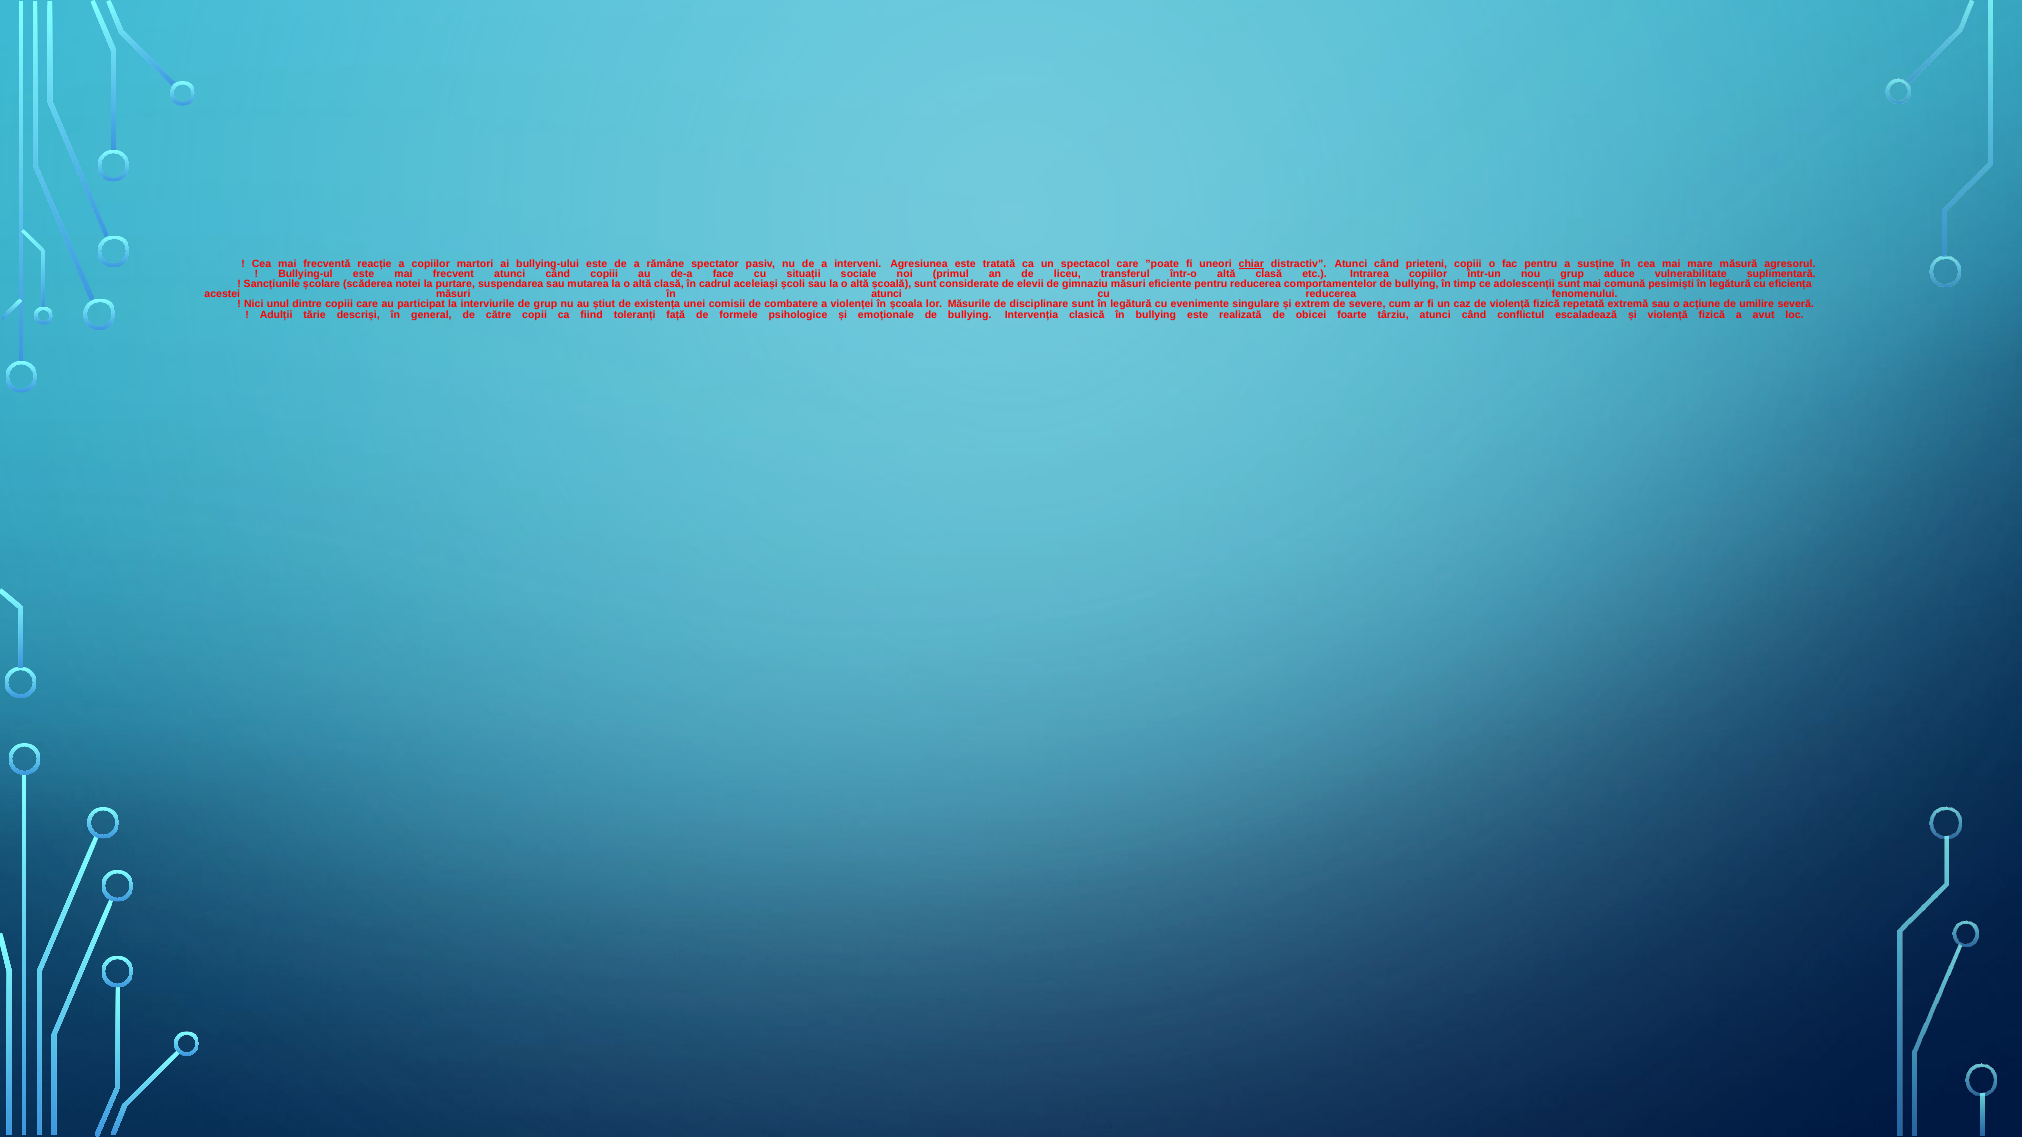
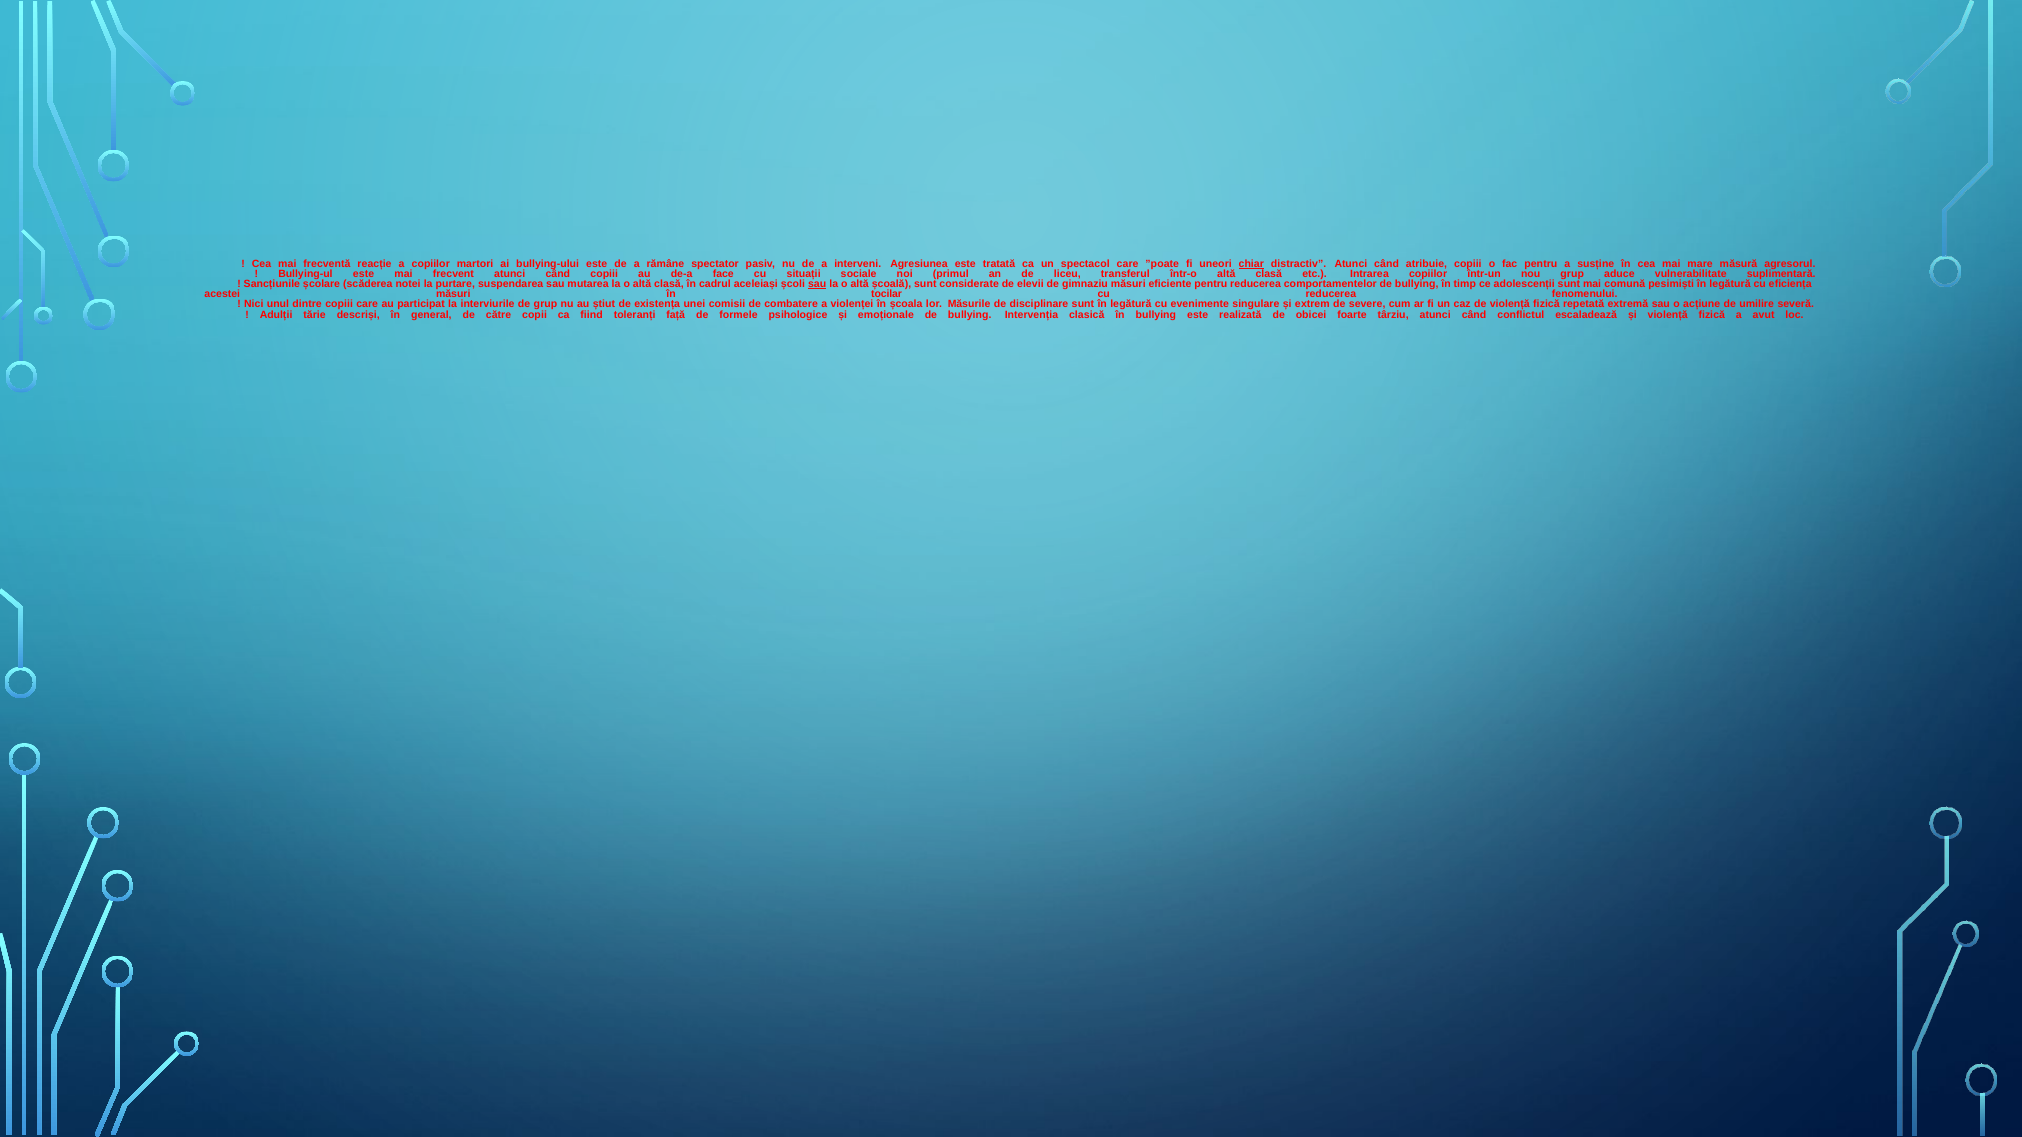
prieteni: prieteni -> atribuie (1427, 264)
sau underline: none -> present (817, 284)
în atunci: atunci -> tocilar (887, 294)
